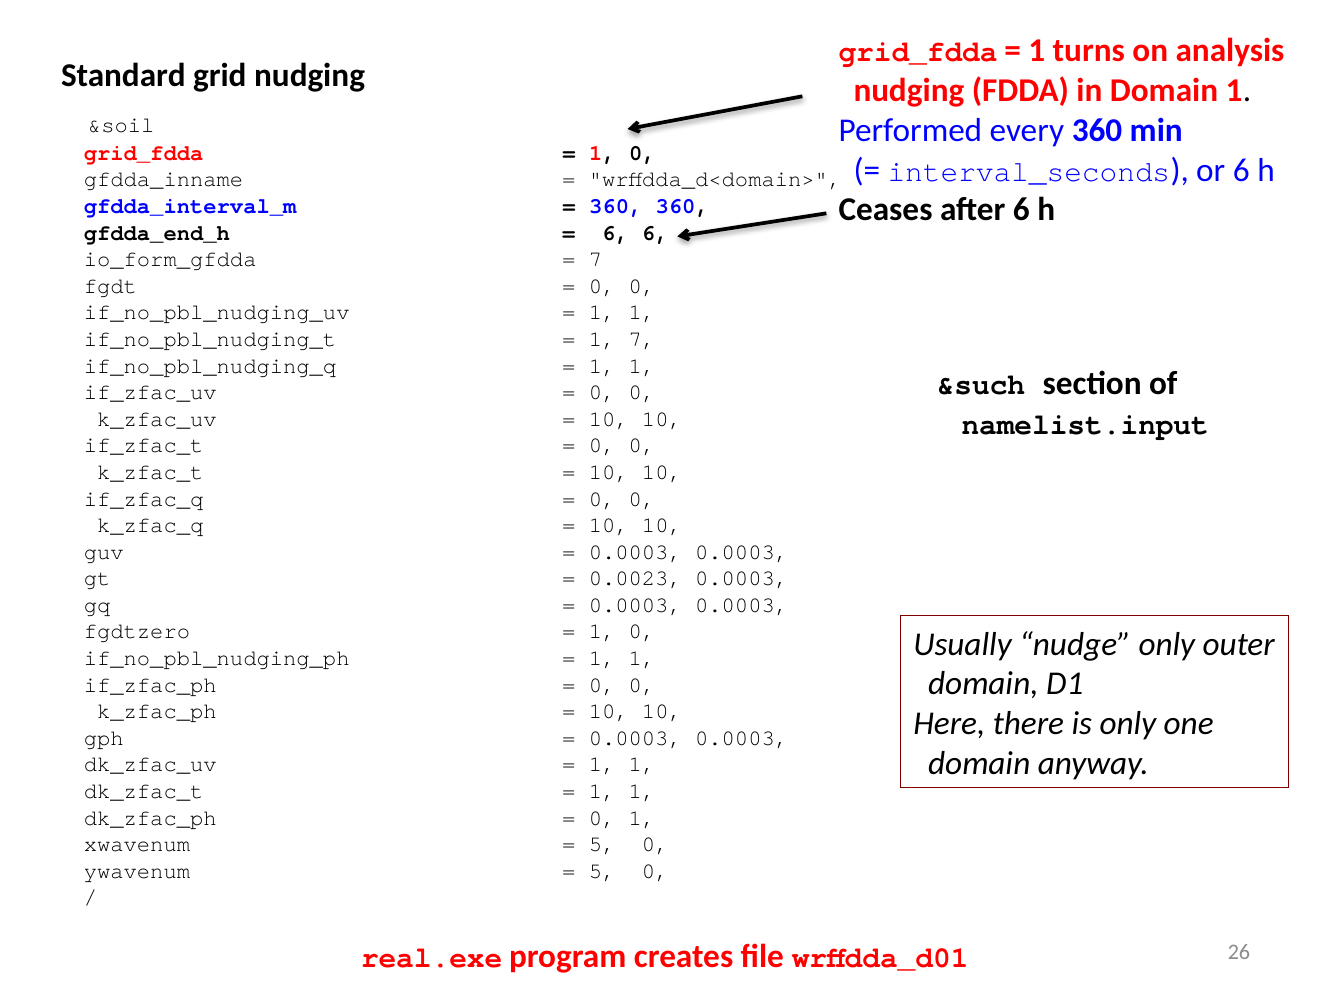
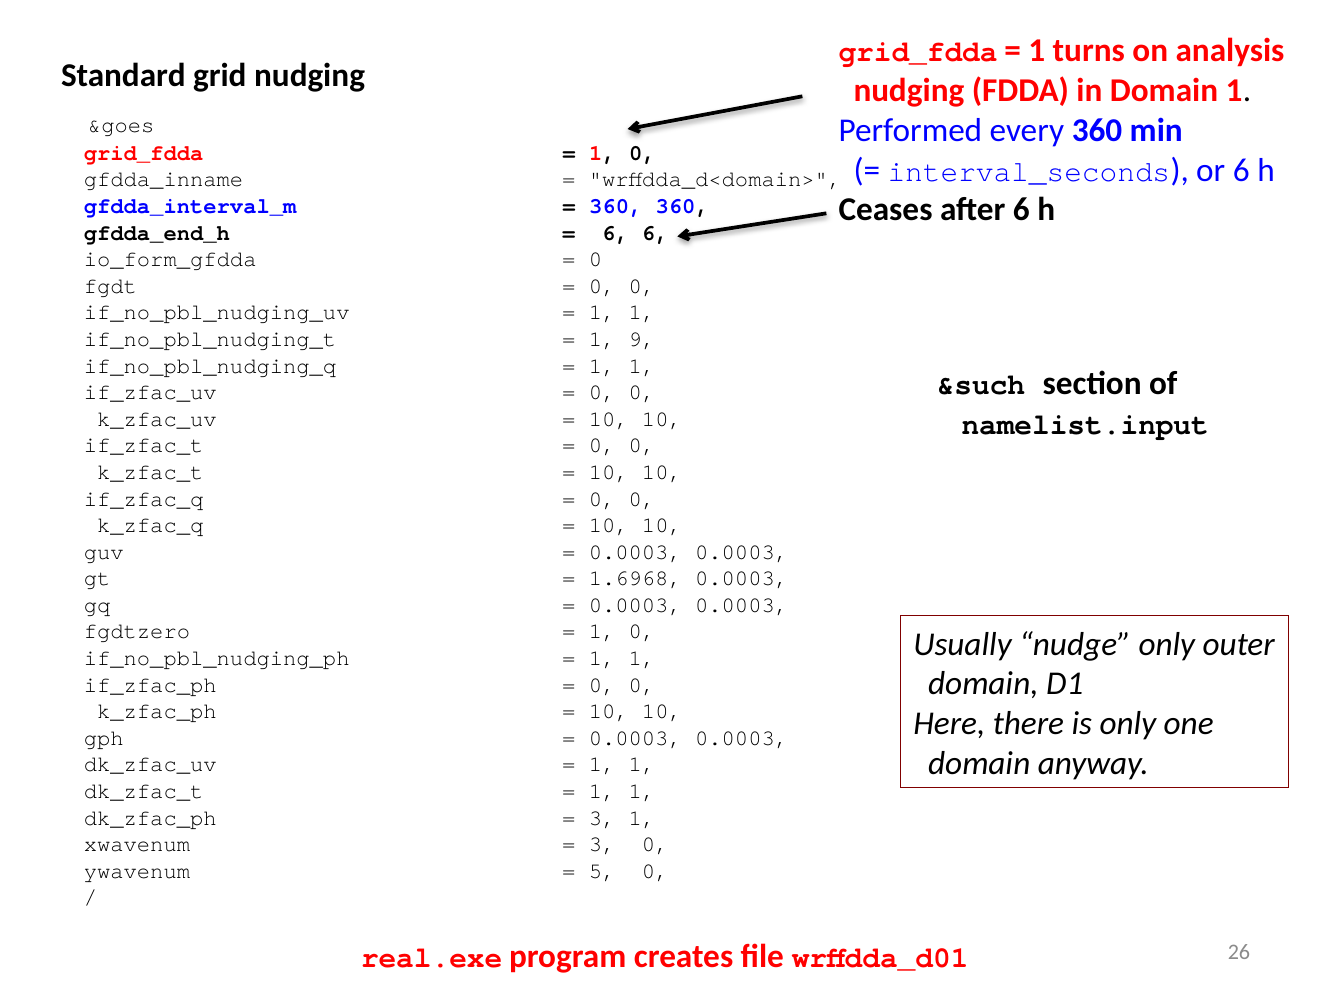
&soil: &soil -> &goes (121, 125)
7: 7 -> 0 (595, 260)
1 7: 7 -> 9 (642, 339)
0.0023: 0.0023 -> 1.6968 (635, 579)
0: 0 -> 3 (602, 818)
5: 5 -> 3 (602, 845)
